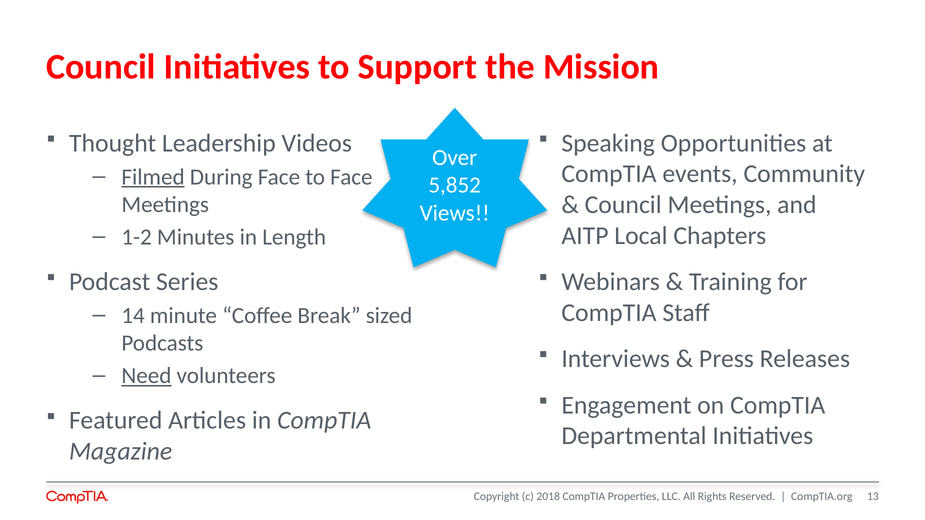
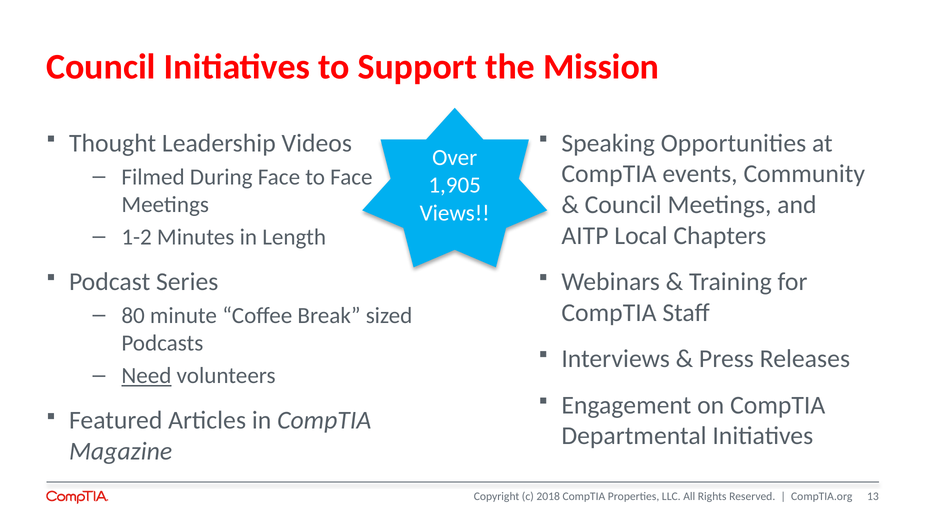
Filmed underline: present -> none (153, 177)
5,852: 5,852 -> 1,905 (455, 185)
14: 14 -> 80 (133, 316)
